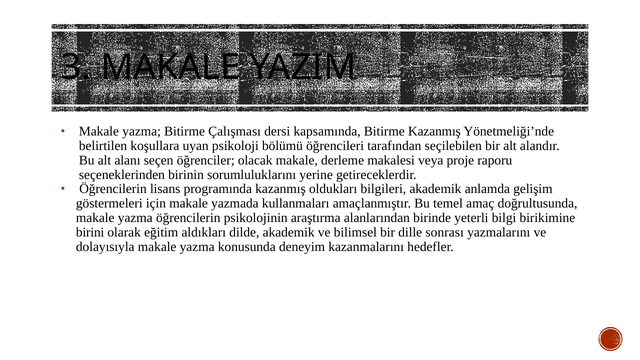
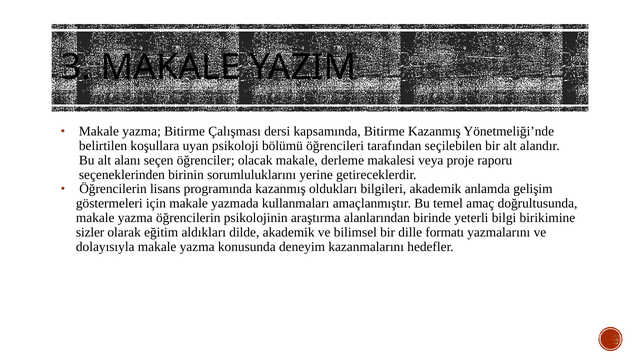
birini: birini -> sizler (90, 232)
sonrası: sonrası -> formatı (445, 232)
